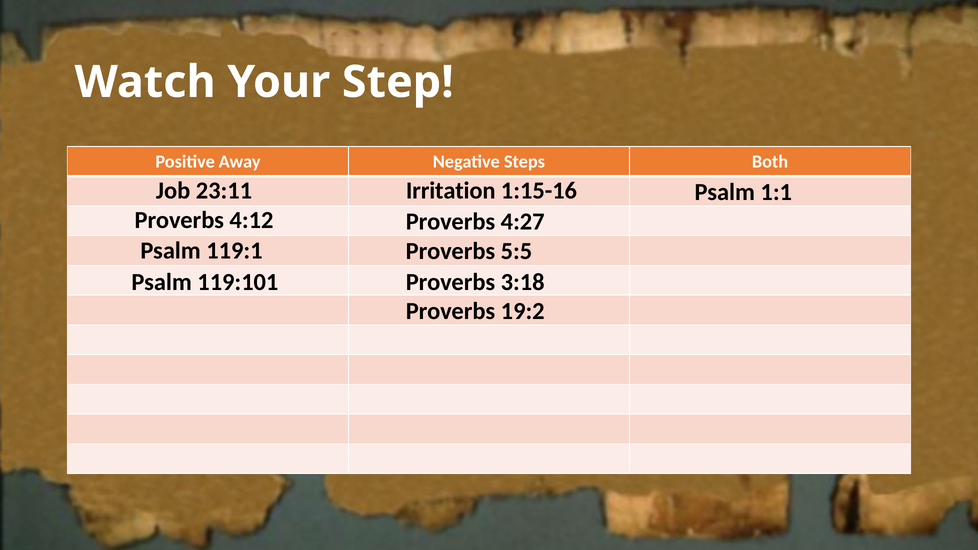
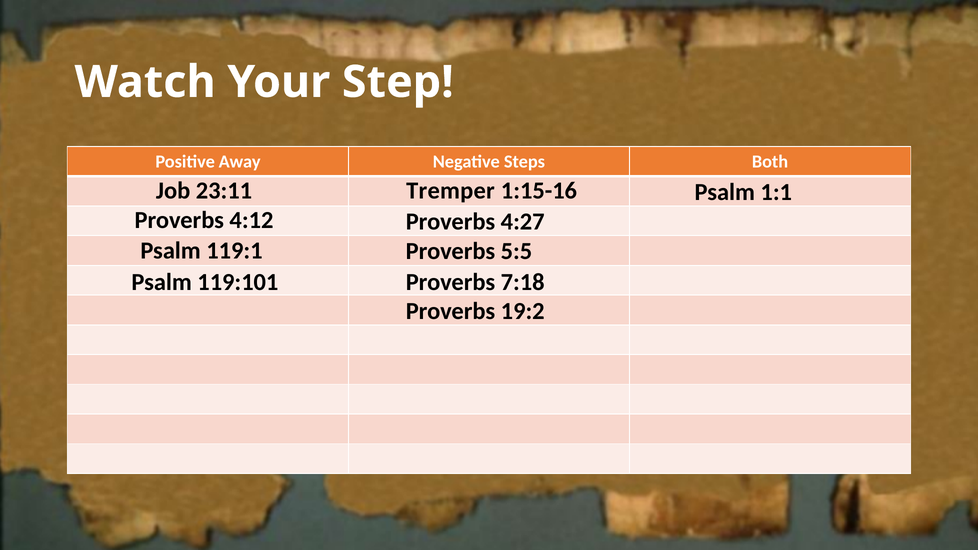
Irritation: Irritation -> Tremper (450, 191)
3:18: 3:18 -> 7:18 (523, 282)
